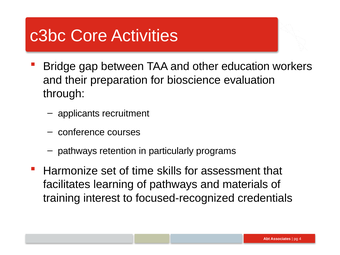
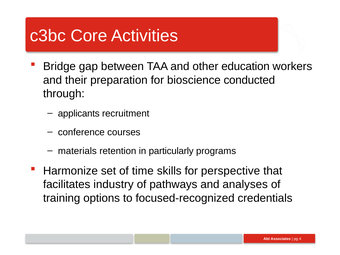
evaluation: evaluation -> conducted (249, 80)
pathways: pathways -> materials (77, 151)
assessment: assessment -> perspective (231, 171)
learning: learning -> industry (114, 185)
materials: materials -> analyses (245, 185)
interest: interest -> options (102, 198)
